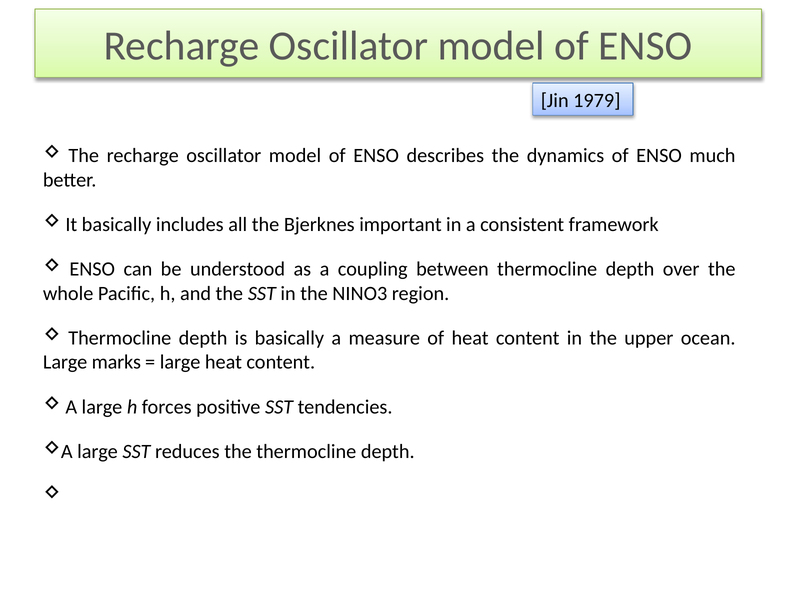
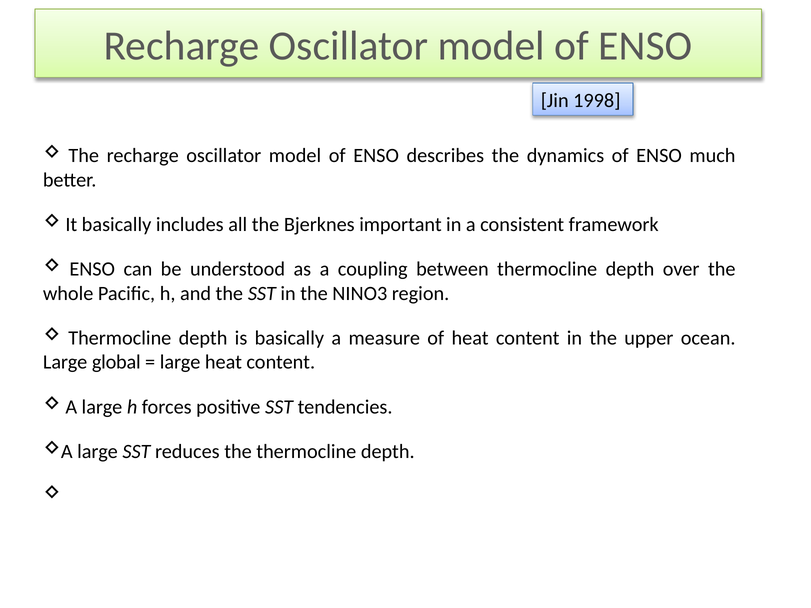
1979: 1979 -> 1998 (597, 101)
marks: marks -> global (116, 362)
